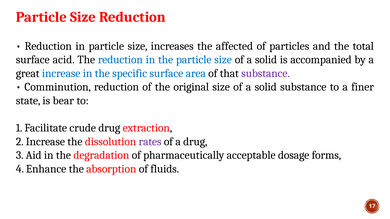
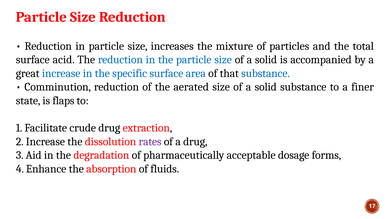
affected: affected -> mixture (234, 46)
substance colour: purple -> blue (266, 73)
original: original -> aerated (191, 87)
bear: bear -> flaps (63, 101)
